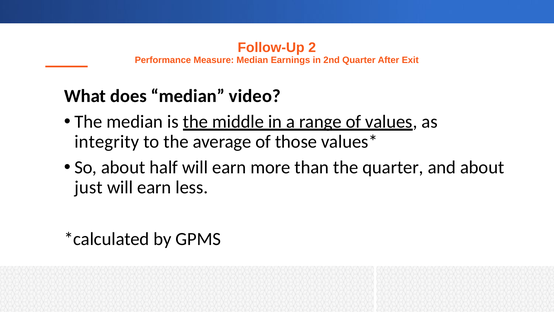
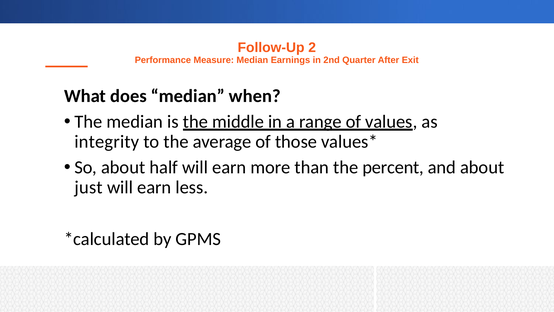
video: video -> when (255, 96)
the quarter: quarter -> percent (393, 167)
